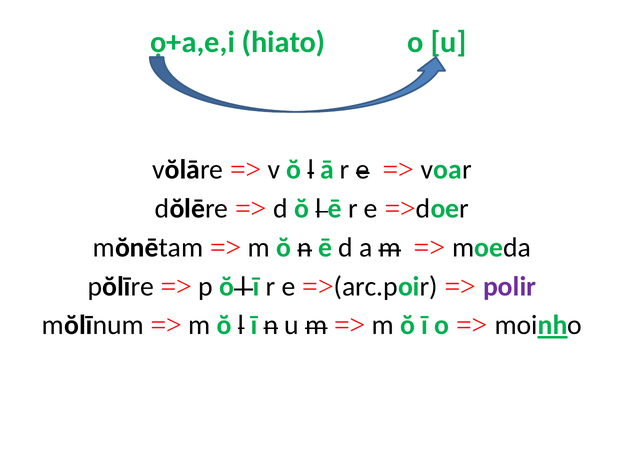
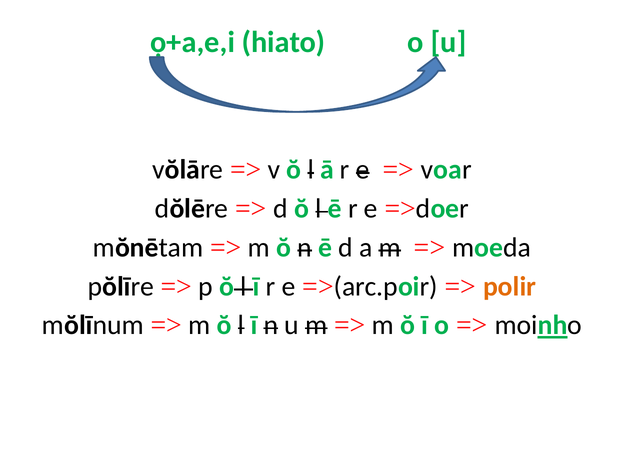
polir colour: purple -> orange (510, 286)
